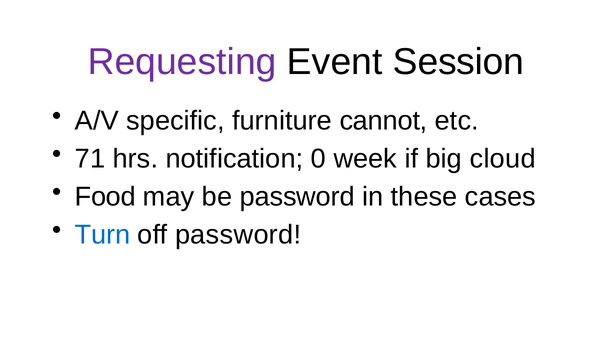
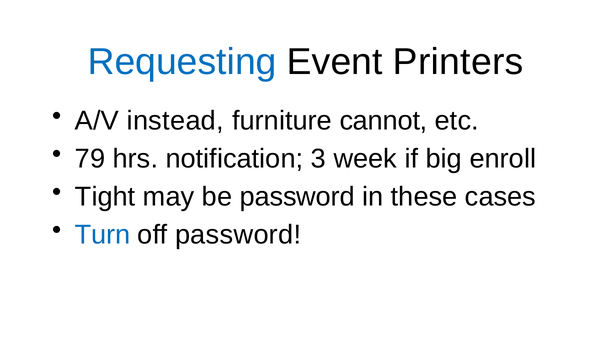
Requesting colour: purple -> blue (182, 62)
Session: Session -> Printers (458, 62)
specific: specific -> instead (175, 121)
71: 71 -> 79 (90, 159)
0: 0 -> 3 (318, 159)
cloud: cloud -> enroll (503, 159)
Food: Food -> Tight (105, 197)
